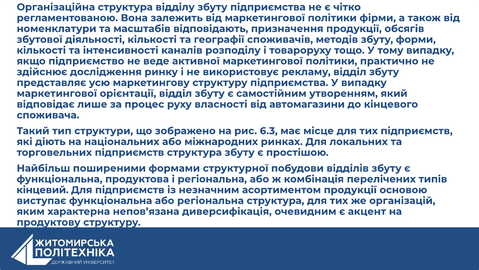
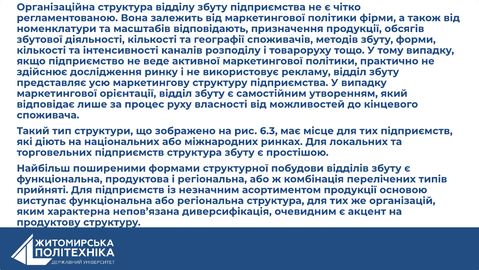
автомагазини: автомагазини -> можливостей (307, 104)
кінцевий: кінцевий -> прийняті (42, 190)
